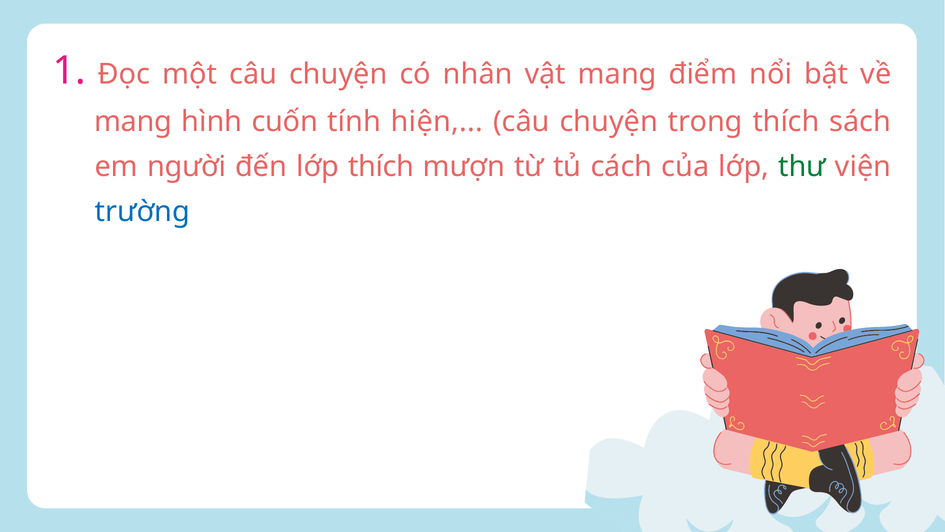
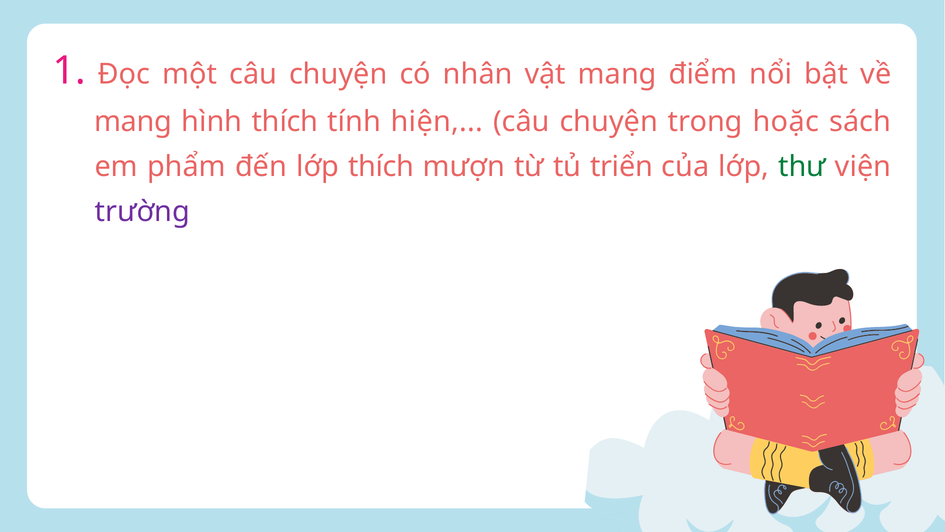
hình cuốn: cuốn -> thích (285, 121)
trong thích: thích -> hoặc (786, 121)
người: người -> phẩm (187, 166)
cách: cách -> triển (621, 166)
trường colour: blue -> purple (142, 212)
